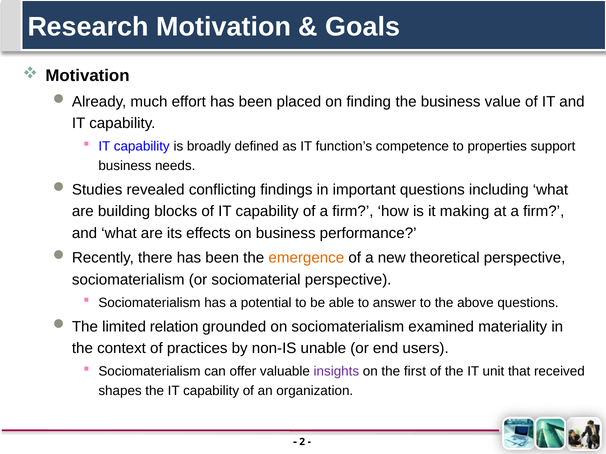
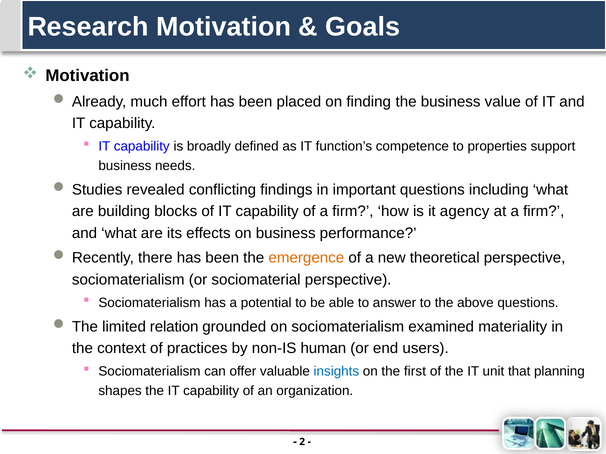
making: making -> agency (465, 212)
unable: unable -> human (323, 349)
insights colour: purple -> blue (336, 372)
received: received -> planning (559, 372)
